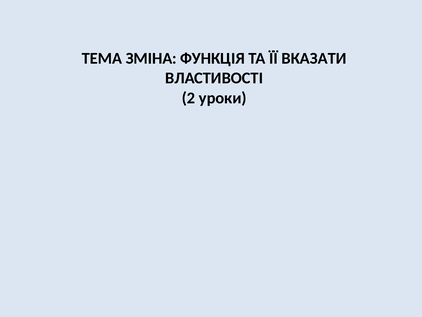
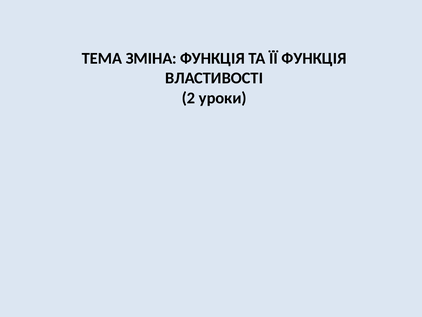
ЇЇ ВКАЗАТИ: ВКАЗАТИ -> ФУНКЦІЯ (314, 58)
